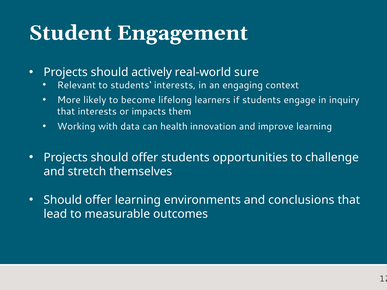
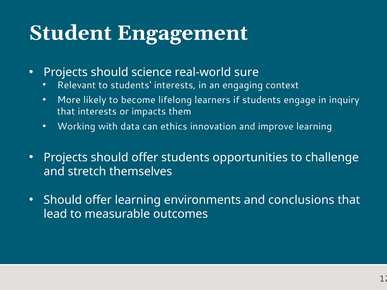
actively: actively -> science (152, 72)
health: health -> ethics (174, 126)
